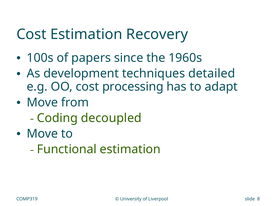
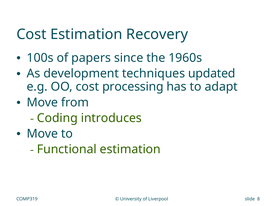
detailed: detailed -> updated (212, 73)
decoupled: decoupled -> introduces (111, 118)
